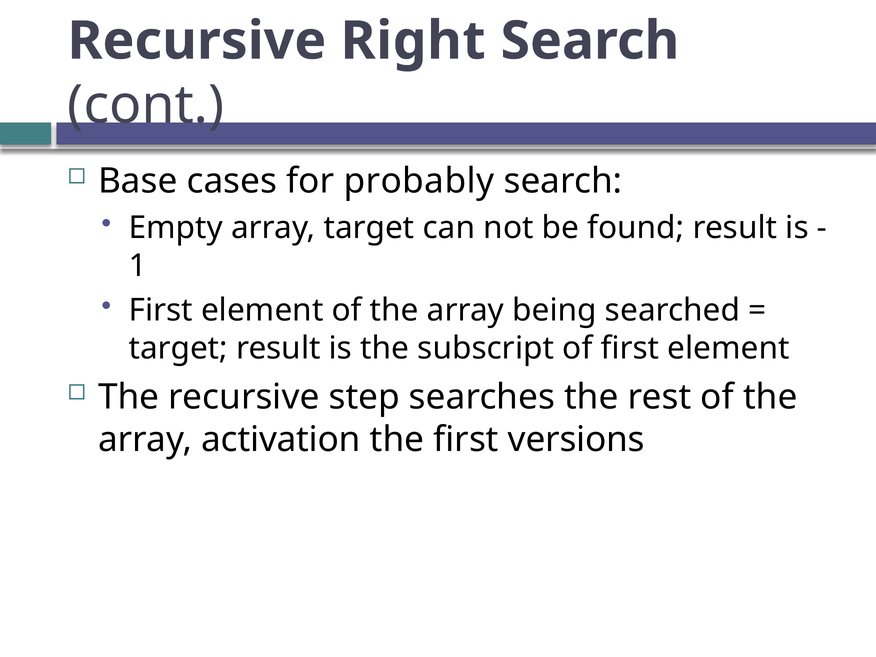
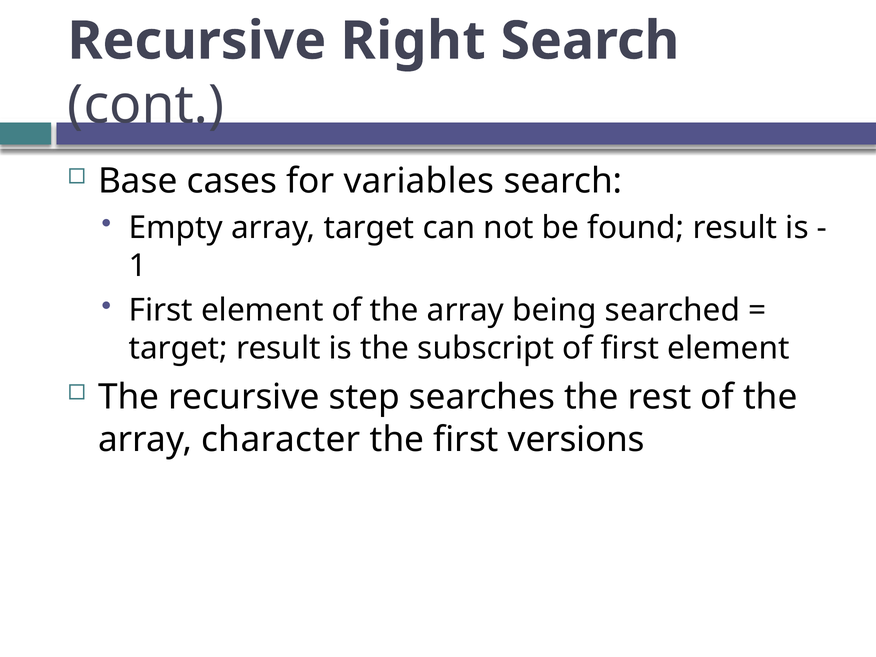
probably: probably -> variables (419, 181)
activation: activation -> character (281, 440)
